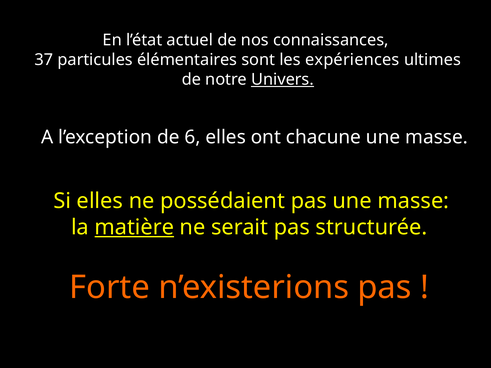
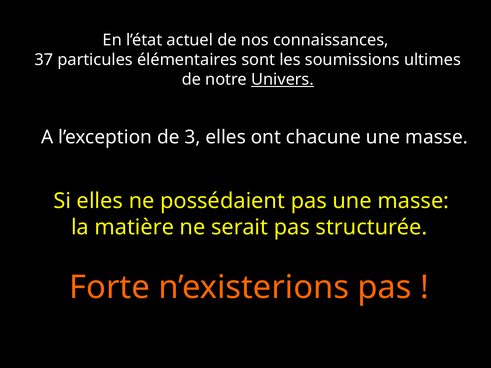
expériences: expériences -> soumissions (352, 60)
6: 6 -> 3 (192, 137)
matière underline: present -> none (134, 227)
